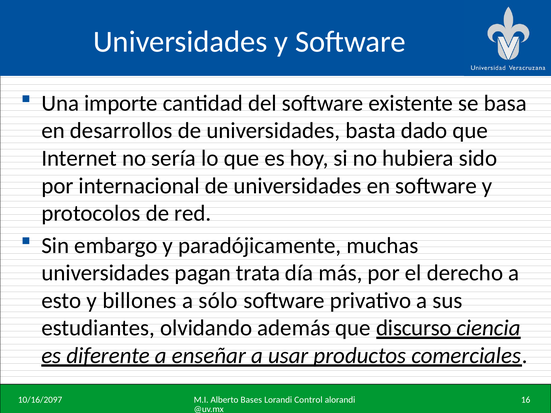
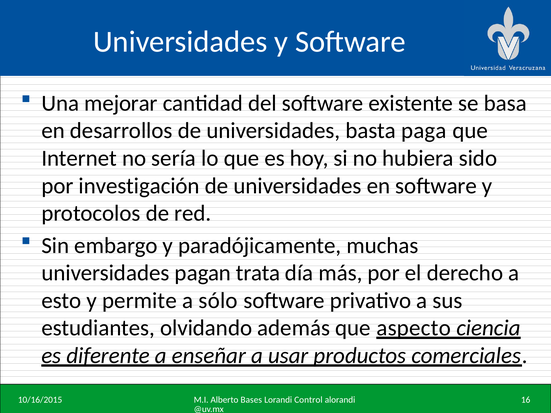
importe: importe -> mejorar (121, 103)
dado: dado -> paga (424, 131)
internacional: internacional -> investigación (139, 186)
billones: billones -> permite (139, 301)
discurso: discurso -> aspecto (414, 328)
10/16/2097: 10/16/2097 -> 10/16/2015 (40, 400)
